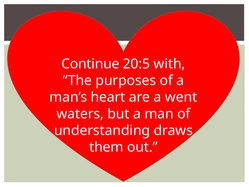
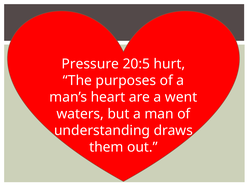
Continue: Continue -> Pressure (90, 64)
with: with -> hurt (169, 64)
